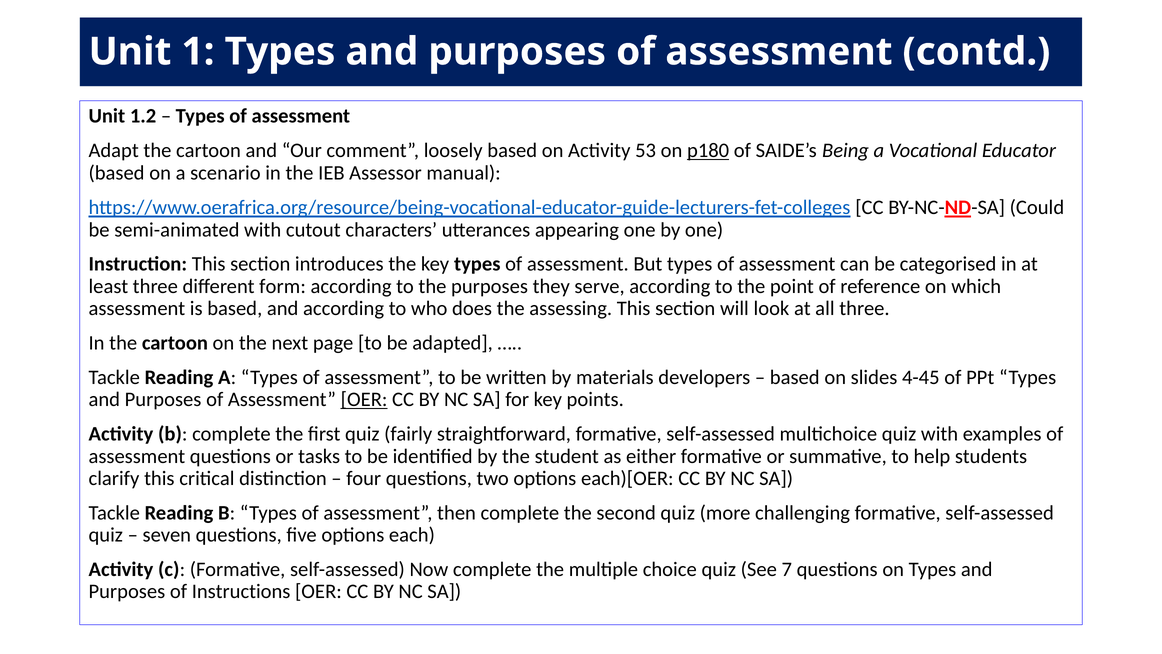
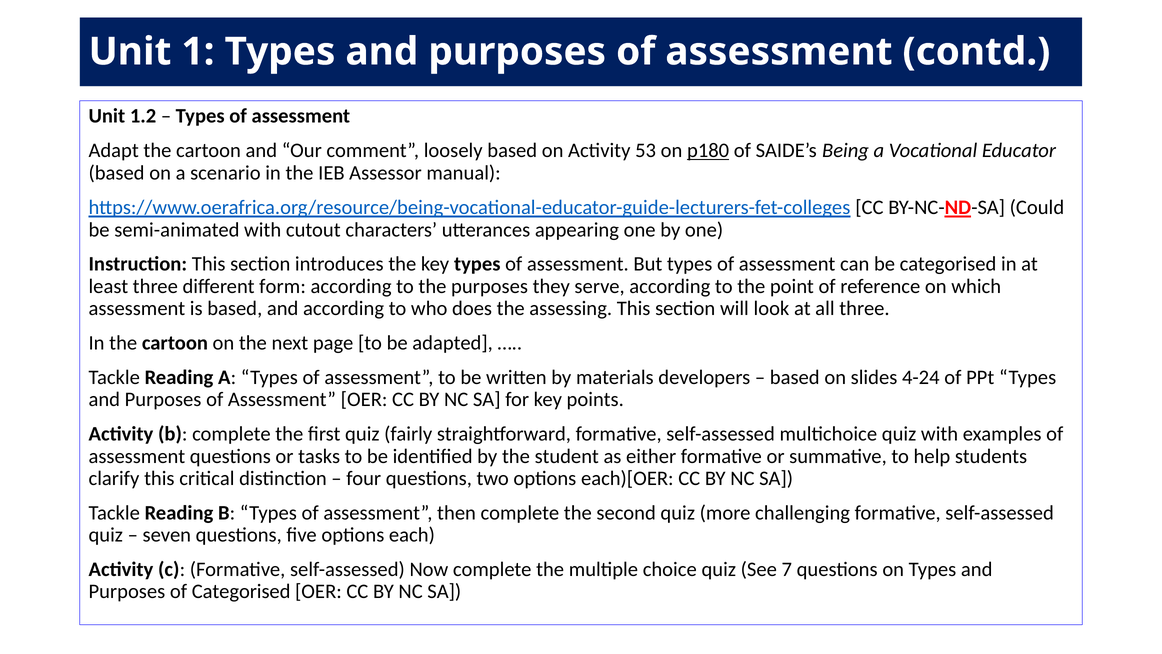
4-45: 4-45 -> 4-24 (921, 377)
OER underline: present -> none (364, 399)
of Instructions: Instructions -> Categorised (241, 591)
